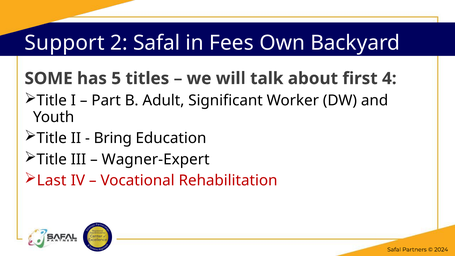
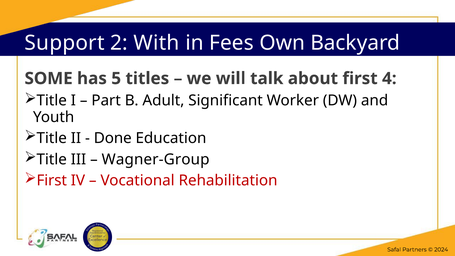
2 Safal: Safal -> With (157, 43)
Bring: Bring -> Done (113, 138)
Wagner-Expert: Wagner-Expert -> Wagner-Group (156, 159)
Last: Last -> First (52, 180)
